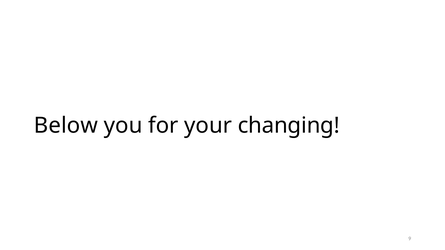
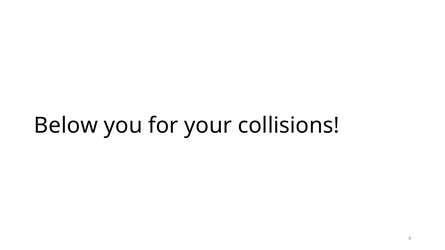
changing: changing -> collisions (289, 126)
